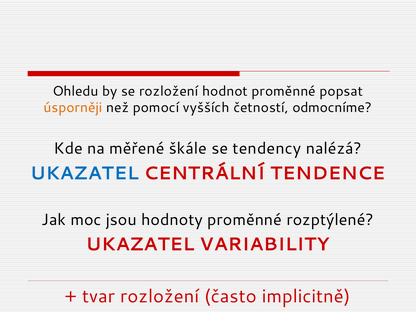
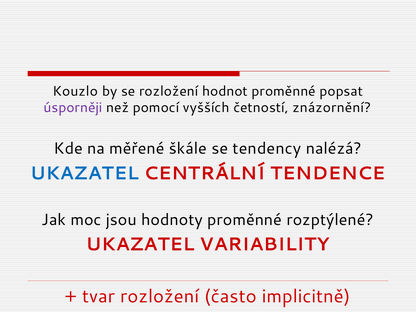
Ohledu: Ohledu -> Kouzlo (75, 91)
úsporněji colour: orange -> purple (73, 108)
odmocníme: odmocníme -> znázornění (332, 108)
